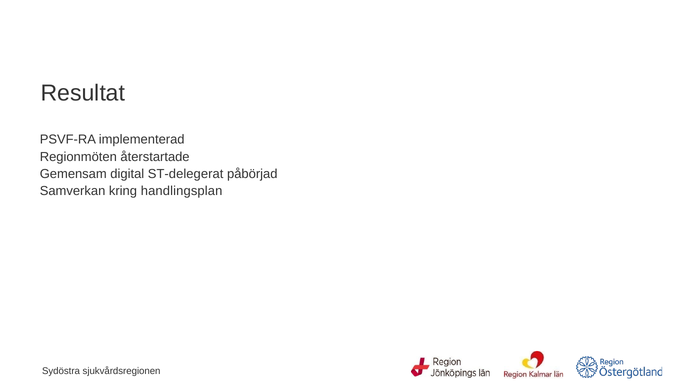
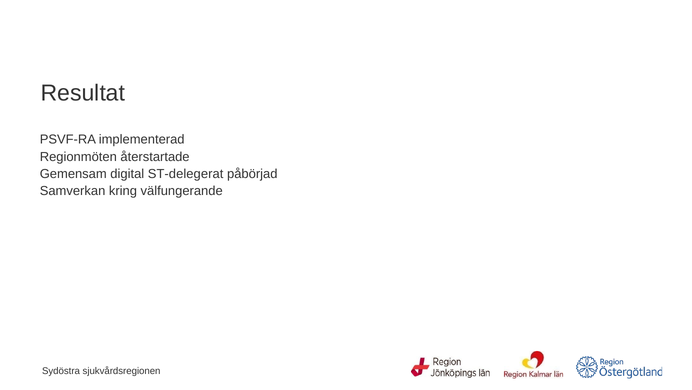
handlingsplan: handlingsplan -> välfungerande (182, 191)
